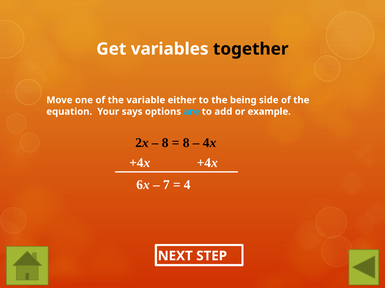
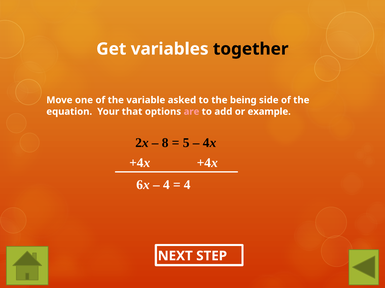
either: either -> asked (182, 100)
says: says -> that (132, 112)
are colour: light blue -> pink (191, 112)
8: 8 -> 5 (186, 143)
7: 7 -> 4 (166, 185)
